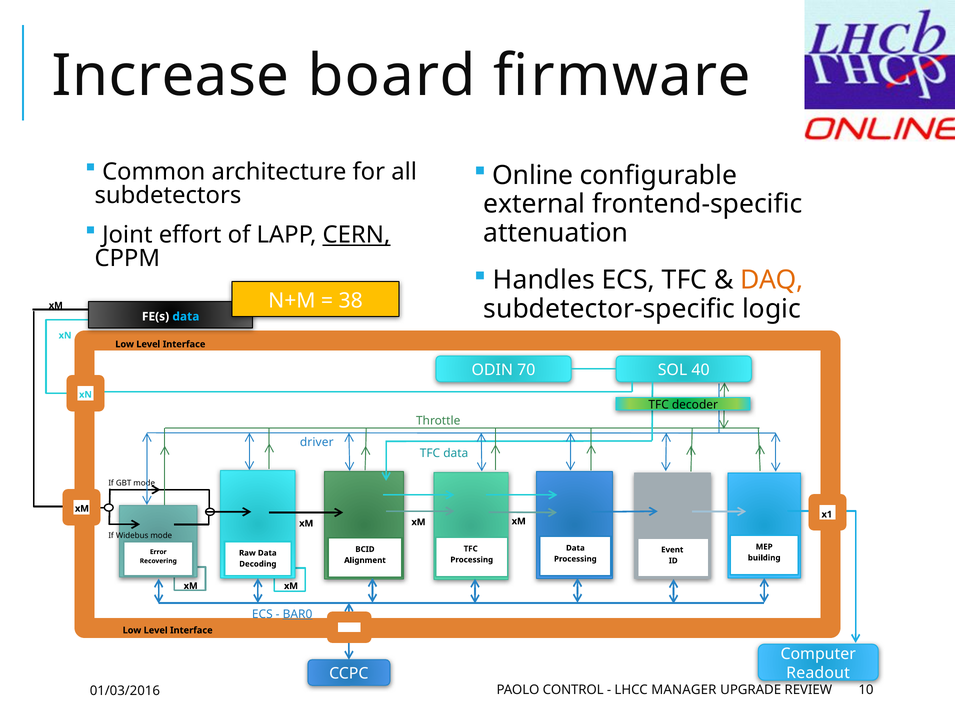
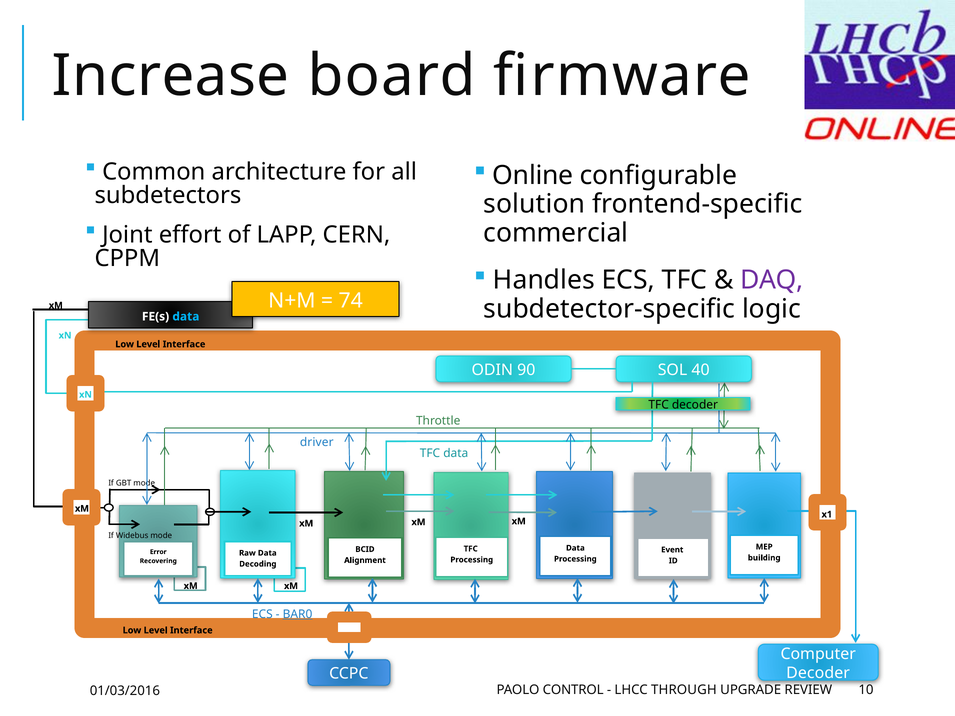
external: external -> solution (534, 204)
CERN underline: present -> none (356, 235)
attenuation: attenuation -> commercial (556, 233)
DAQ colour: orange -> purple (772, 280)
38: 38 -> 74 (351, 301)
70: 70 -> 90 (526, 370)
Readout: Readout -> Decoder (818, 673)
MANAGER: MANAGER -> THROUGH (684, 690)
